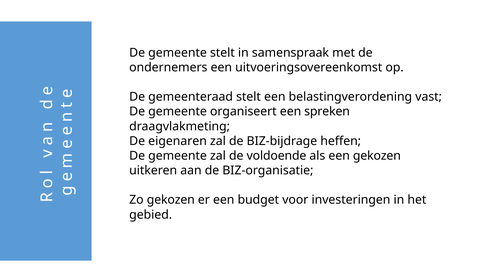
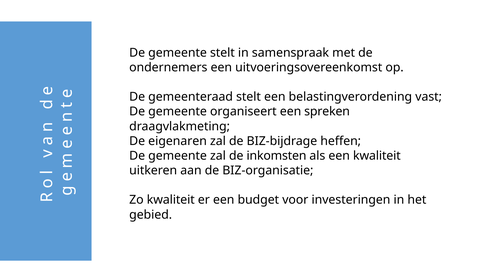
voldoende: voldoende -> inkomsten (277, 156)
een gekozen: gekozen -> kwaliteit (377, 156)
Zo gekozen: gekozen -> kwaliteit (171, 200)
